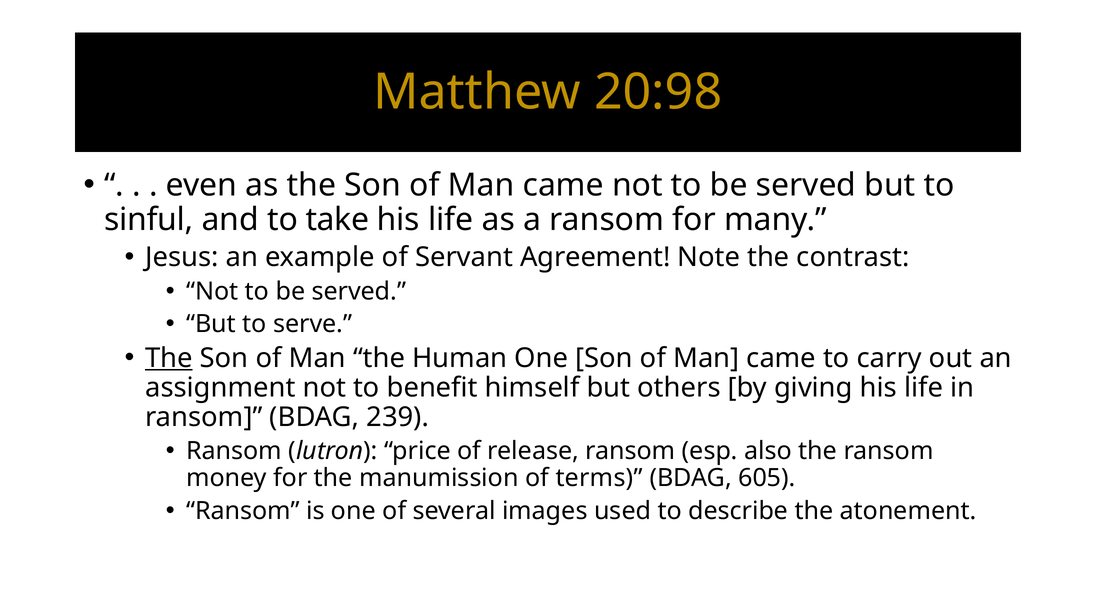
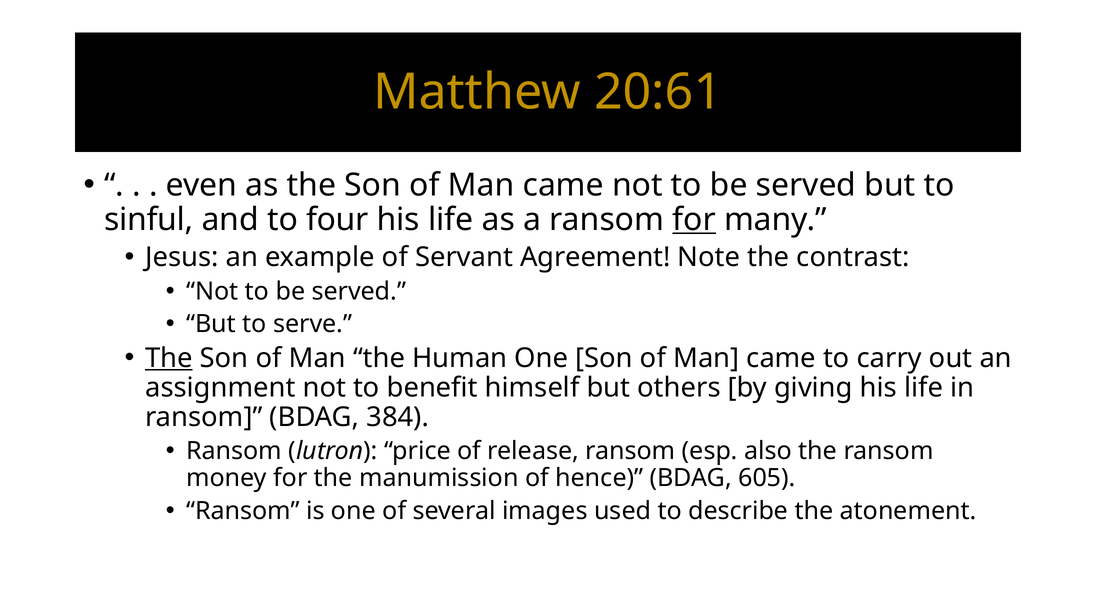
20:98: 20:98 -> 20:61 (658, 92)
take: take -> four (337, 220)
for underline: none -> present (694, 220)
239: 239 -> 384 (398, 417)
terms: terms -> hence (599, 479)
